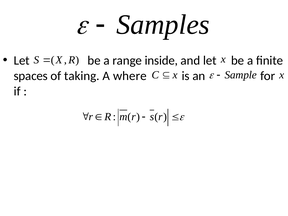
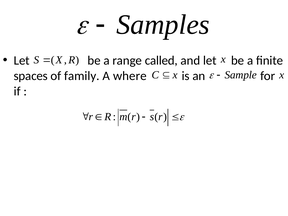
inside: inside -> called (161, 60)
taking: taking -> family (82, 76)
